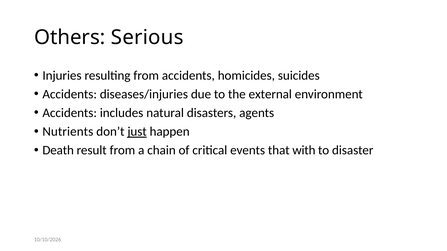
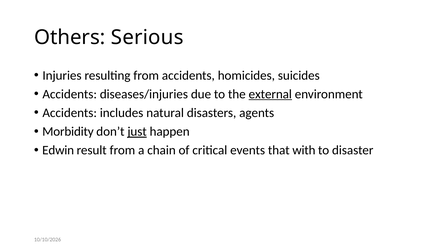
external underline: none -> present (270, 94)
Nutrients: Nutrients -> Morbidity (68, 132)
Death: Death -> Edwin (58, 151)
